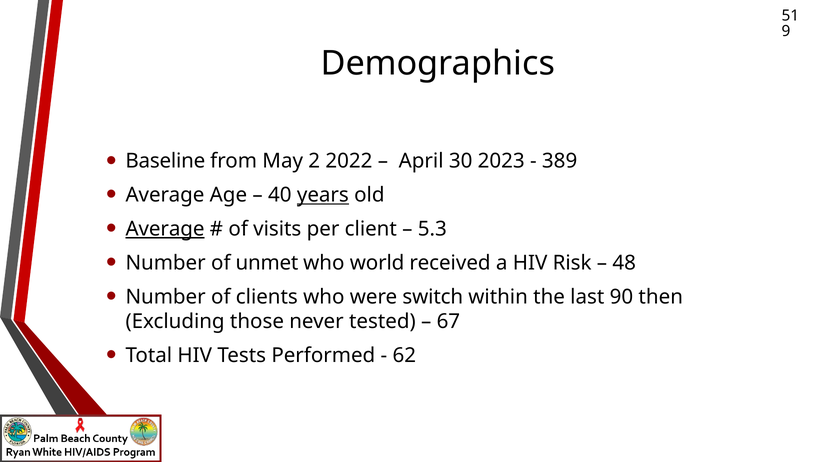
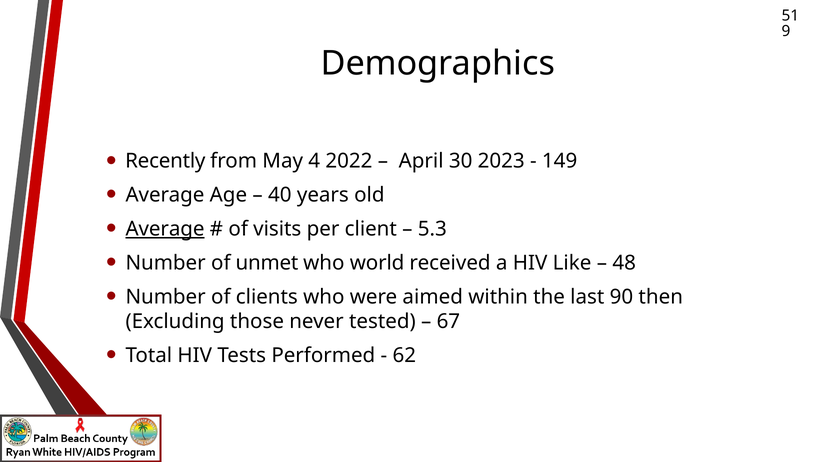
Baseline: Baseline -> Recently (165, 161)
2: 2 -> 4 (314, 161)
389: 389 -> 149 (560, 161)
years underline: present -> none (323, 195)
Risk: Risk -> Like (572, 263)
switch: switch -> aimed (433, 297)
